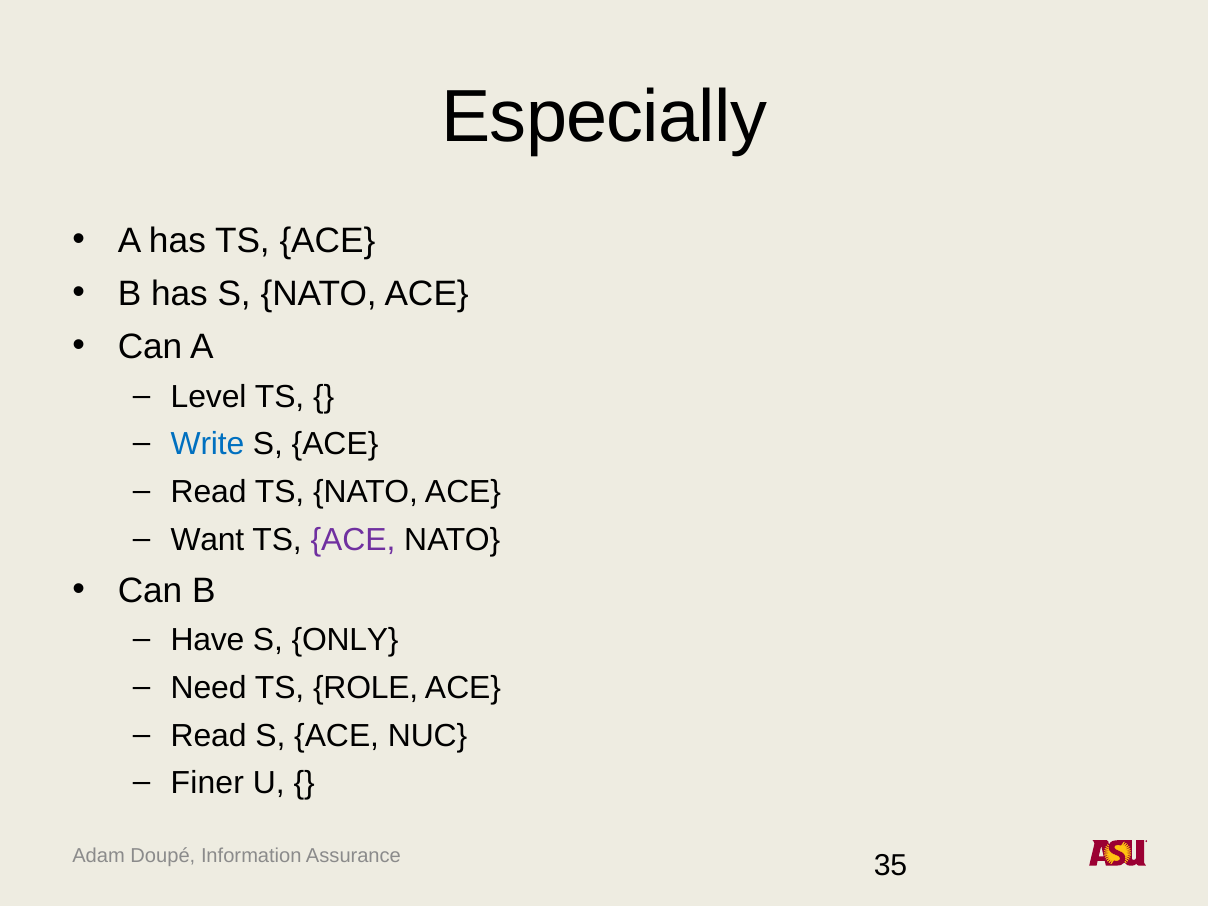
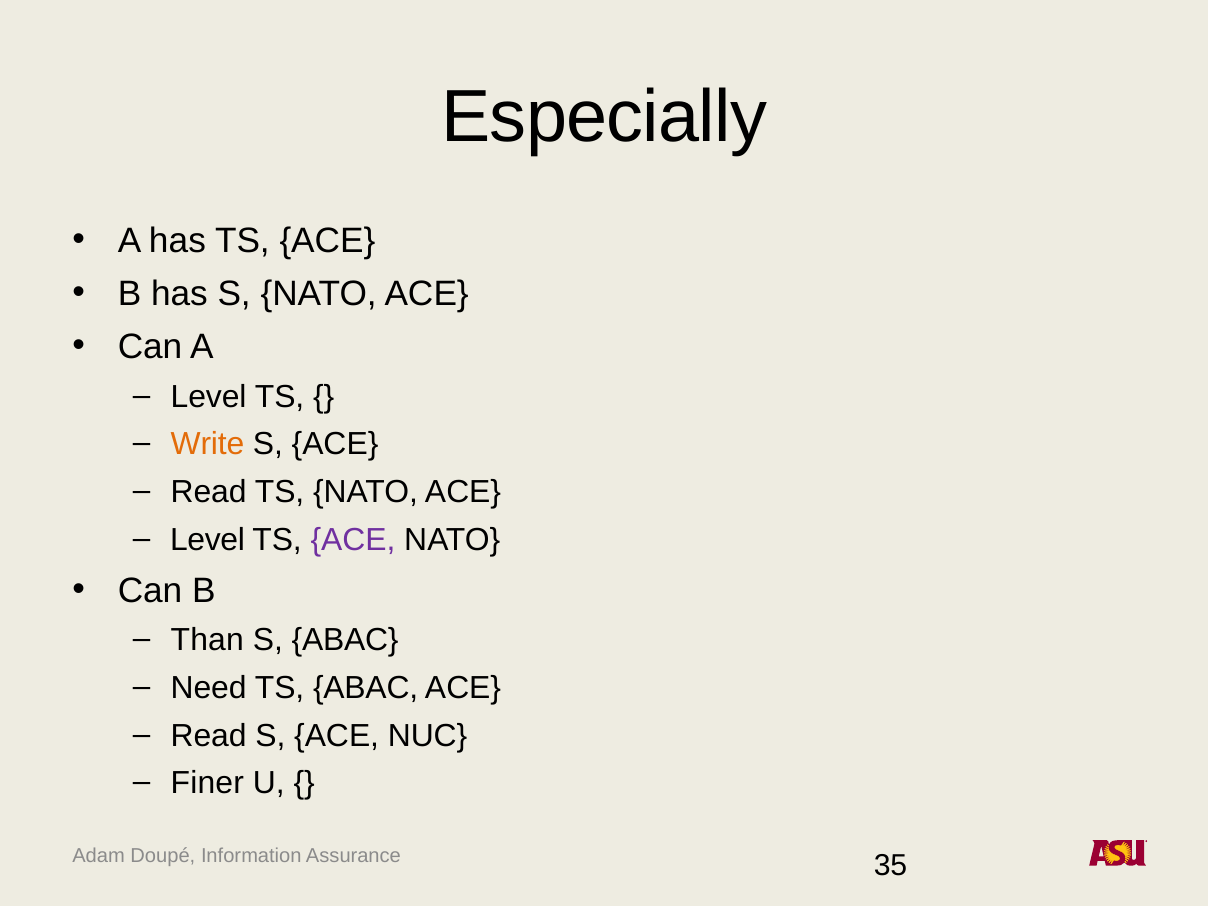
Write colour: blue -> orange (207, 444)
Want: Want -> Level (208, 540)
Have: Have -> Than (207, 640)
S ONLY: ONLY -> ABAC (345, 640)
TS ROLE: ROLE -> ABAC (366, 688)
